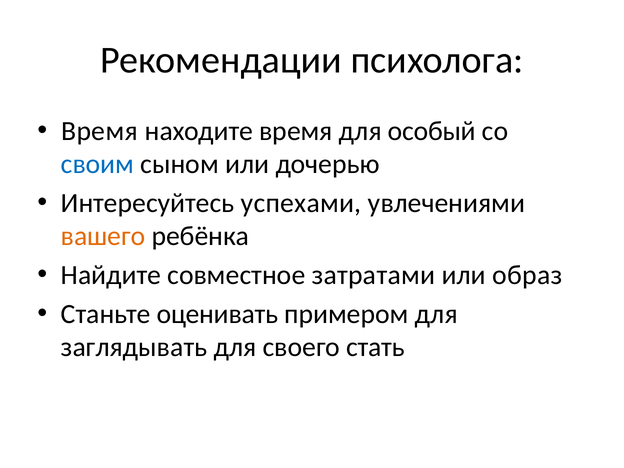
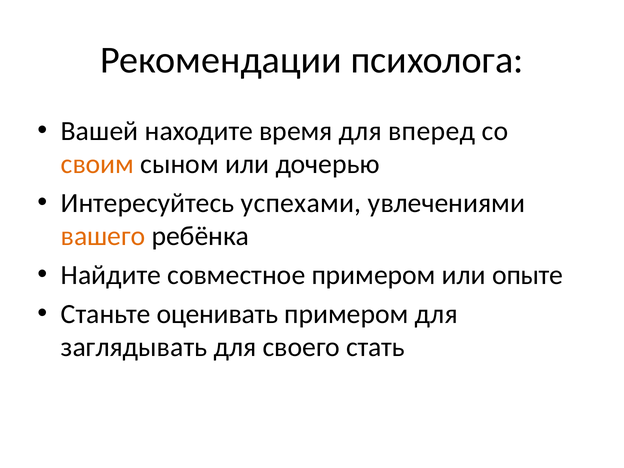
Время: Время -> Вашей (100, 131)
особый: особый -> вперед (432, 131)
своим colour: blue -> orange (98, 164)
совместное затратами: затратами -> примером (374, 275)
образ: образ -> опыте (528, 275)
